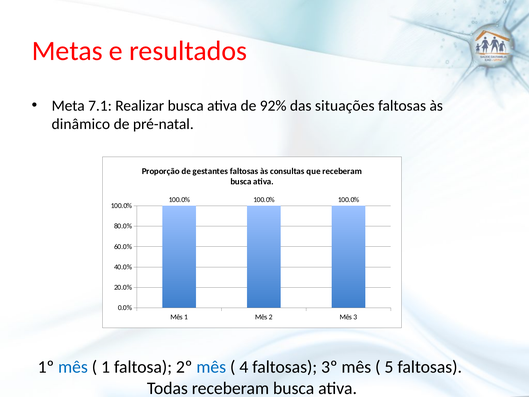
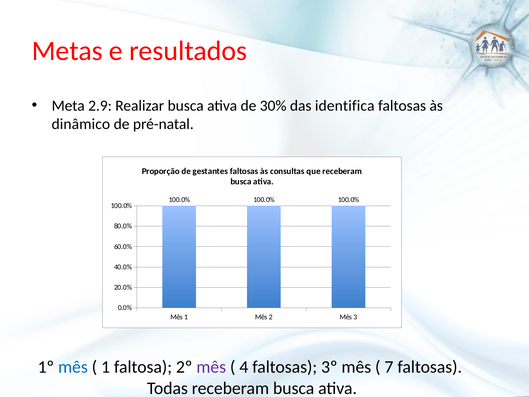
7.1: 7.1 -> 2.9 (100, 106)
92%: 92% -> 30% (273, 106)
situações: situações -> identifica (345, 106)
mês colour: blue -> purple (211, 367)
5: 5 -> 7 (389, 367)
